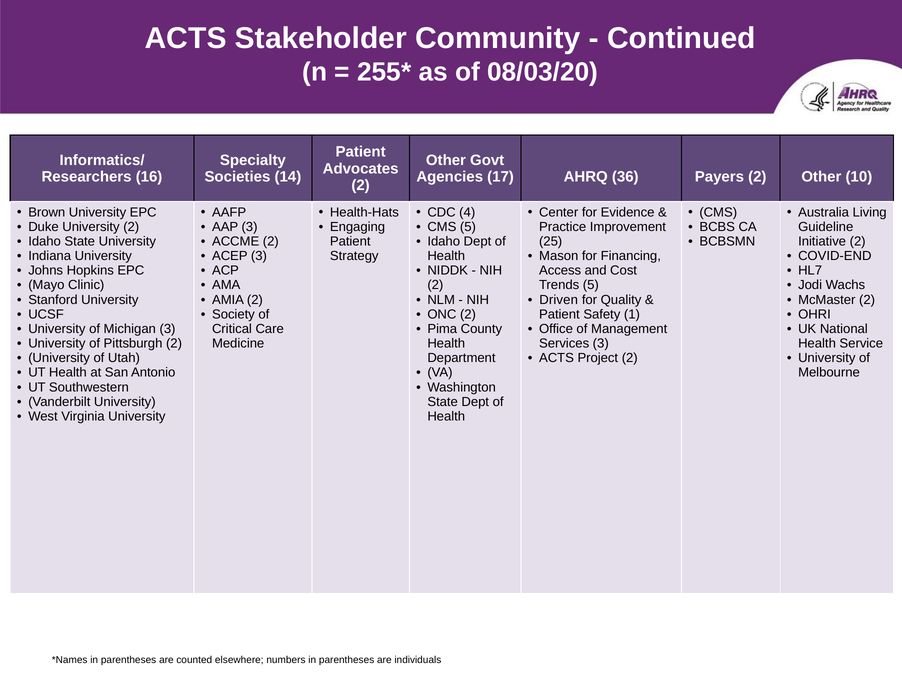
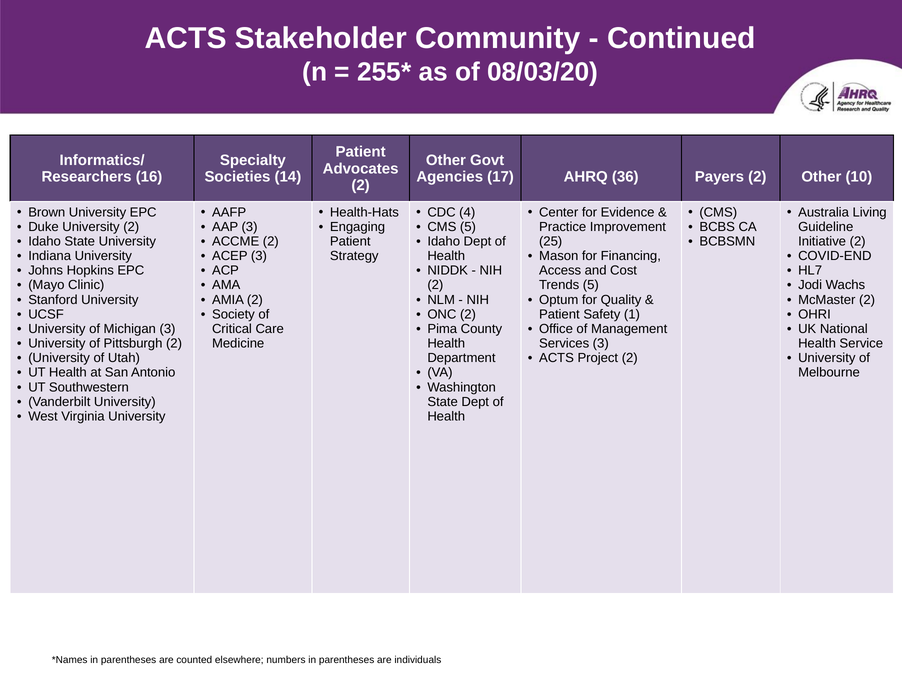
Driven: Driven -> Optum (559, 300)
